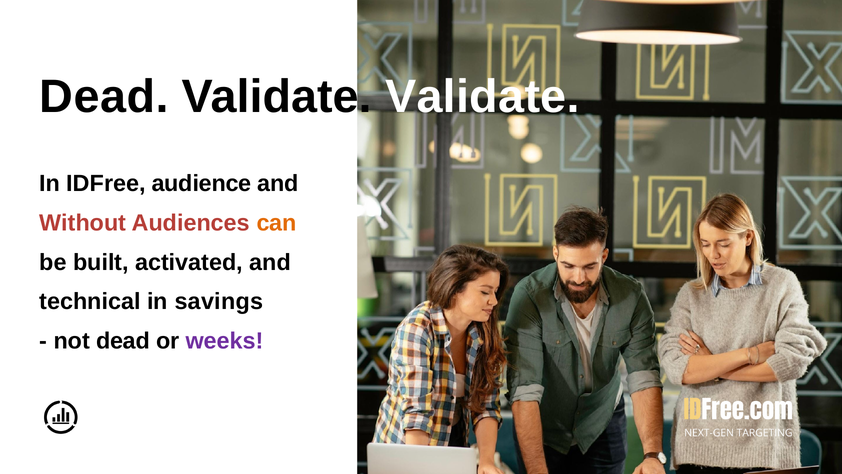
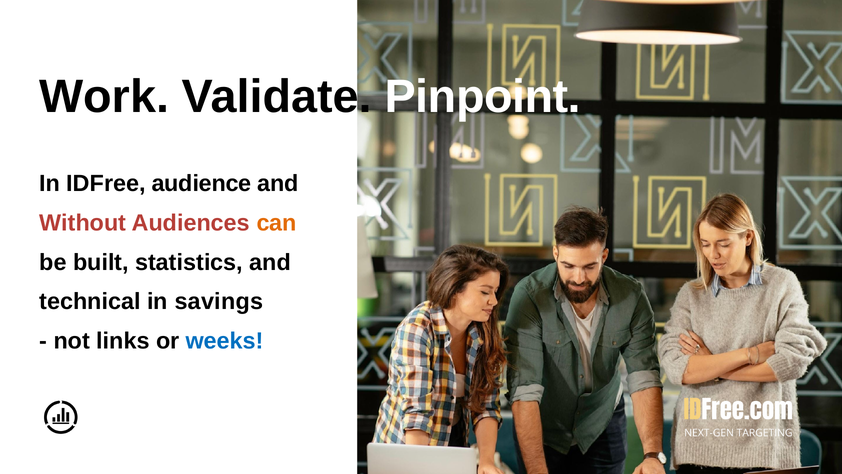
Dead: Dead -> Work (104, 96)
Validate Validate: Validate -> Pinpoint (483, 96)
activated: activated -> statistics (189, 262)
not dead: dead -> links (123, 341)
weeks colour: purple -> blue (225, 341)
